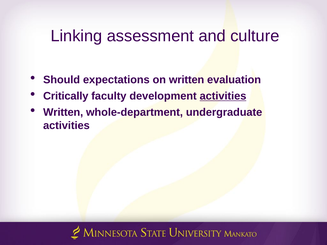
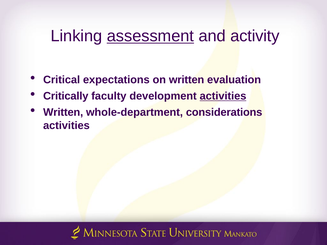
assessment underline: none -> present (150, 36)
culture: culture -> activity (255, 36)
Should: Should -> Critical (62, 80)
undergraduate: undergraduate -> considerations (224, 112)
